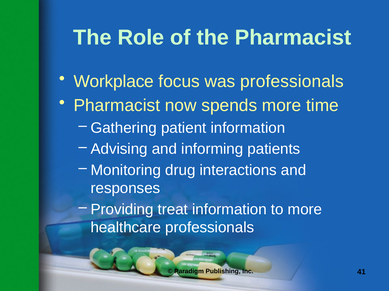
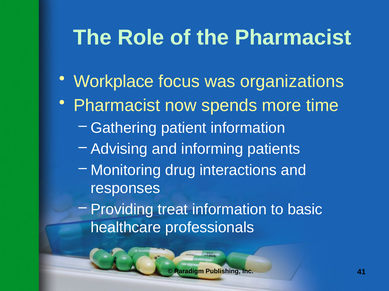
was professionals: professionals -> organizations (292, 82)
to more: more -> basic (305, 210)
